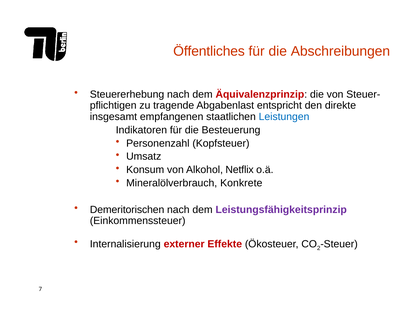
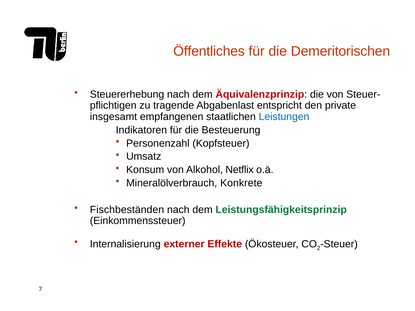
Abschreibungen: Abschreibungen -> Demeritorischen (340, 51)
direkte: direkte -> private (340, 106)
Demeritorischen: Demeritorischen -> Fischbeständen (127, 210)
Leistungsfähigkeitsprinzip colour: purple -> green (281, 210)
